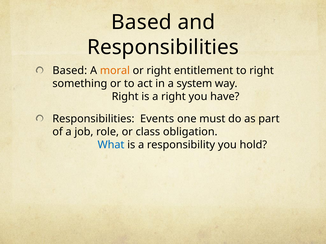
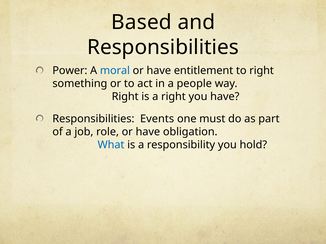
Based: Based -> Power (70, 71)
moral colour: orange -> blue (115, 71)
right: right -> have (159, 71)
system: system -> people (194, 84)
role or class: class -> have (148, 132)
